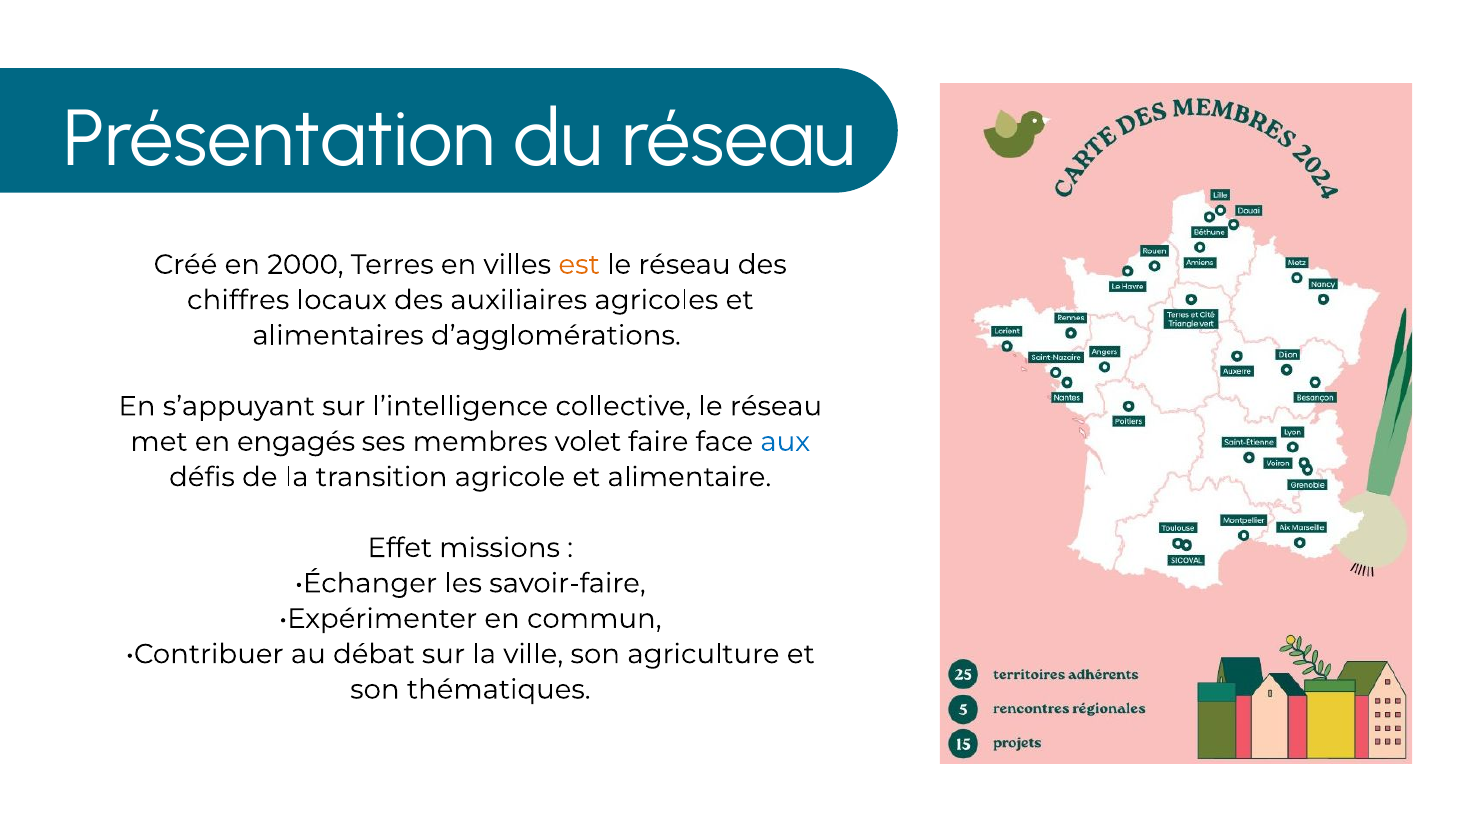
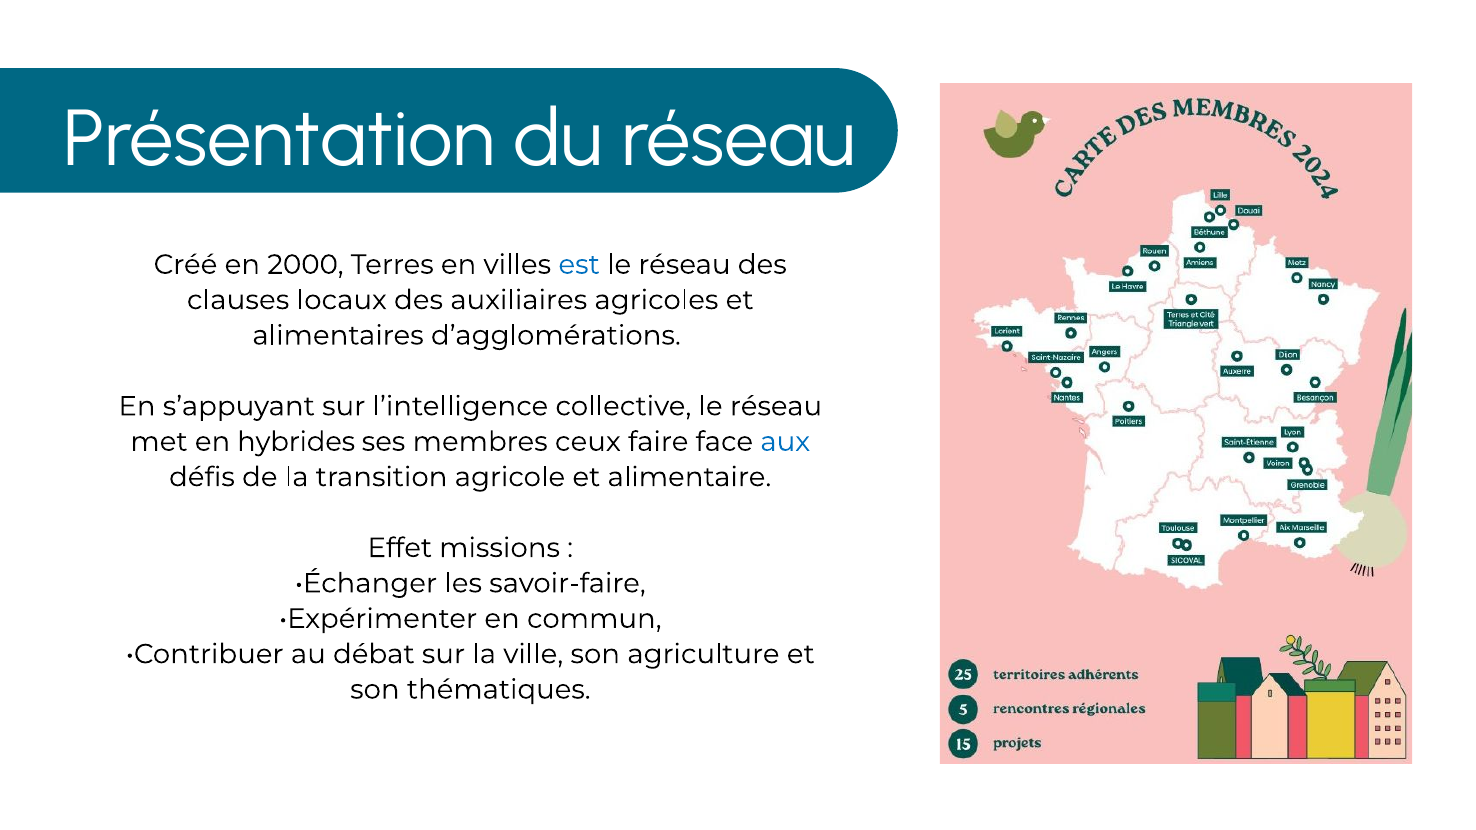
est colour: orange -> blue (579, 265)
chiffres: chiffres -> clauses (238, 300)
engagés: engagés -> hybrides (296, 442)
volet: volet -> ceux (588, 442)
